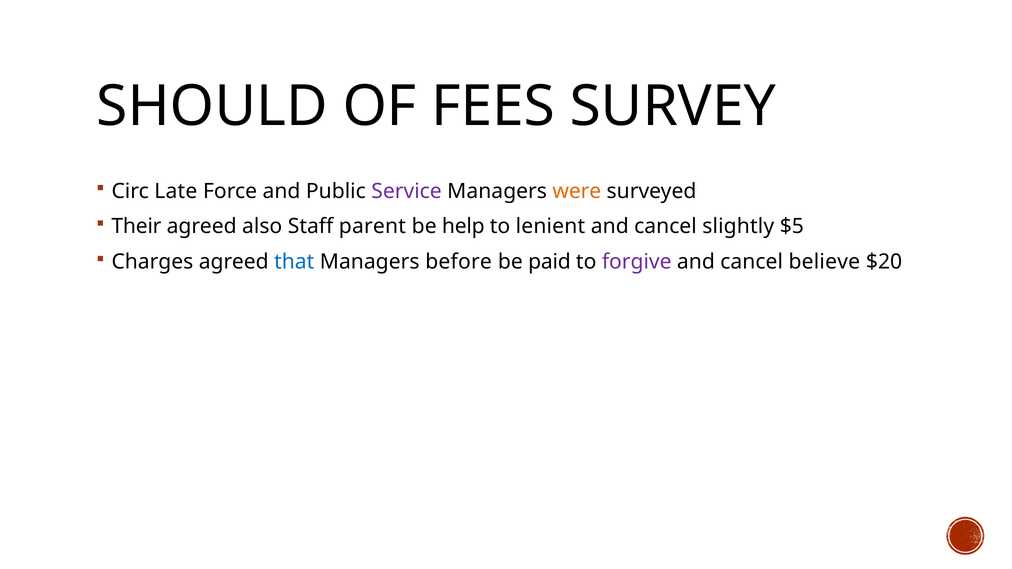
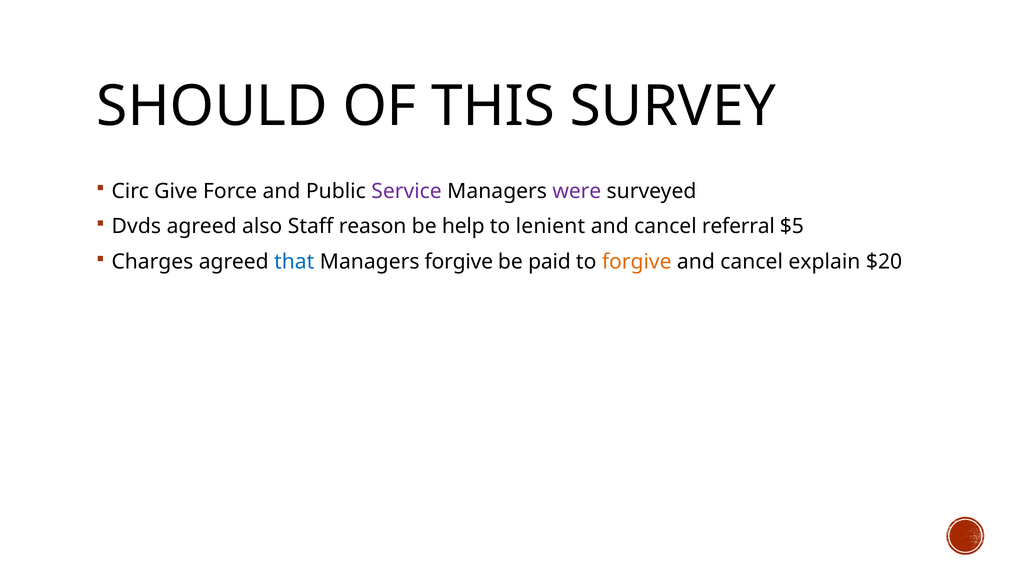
FEES: FEES -> THIS (493, 107)
Late: Late -> Give (176, 191)
were colour: orange -> purple (577, 191)
Their: Their -> Dvds (136, 227)
parent: parent -> reason (373, 227)
slightly: slightly -> referral (738, 227)
Managers before: before -> forgive (459, 262)
forgive colour: purple -> orange (637, 262)
believe: believe -> explain (824, 262)
